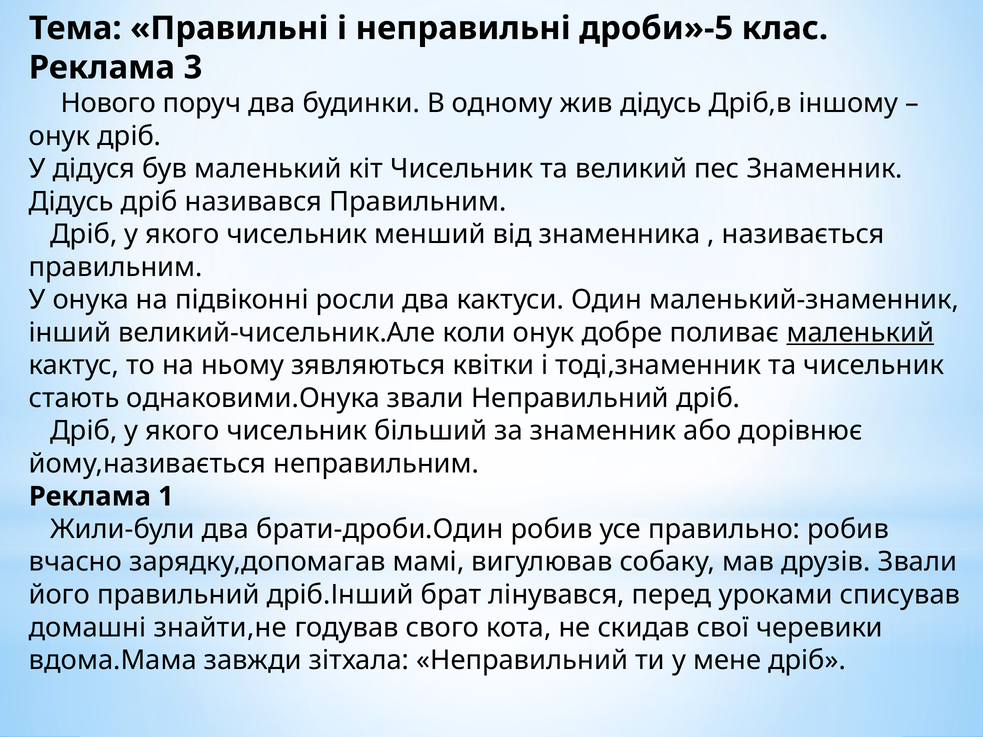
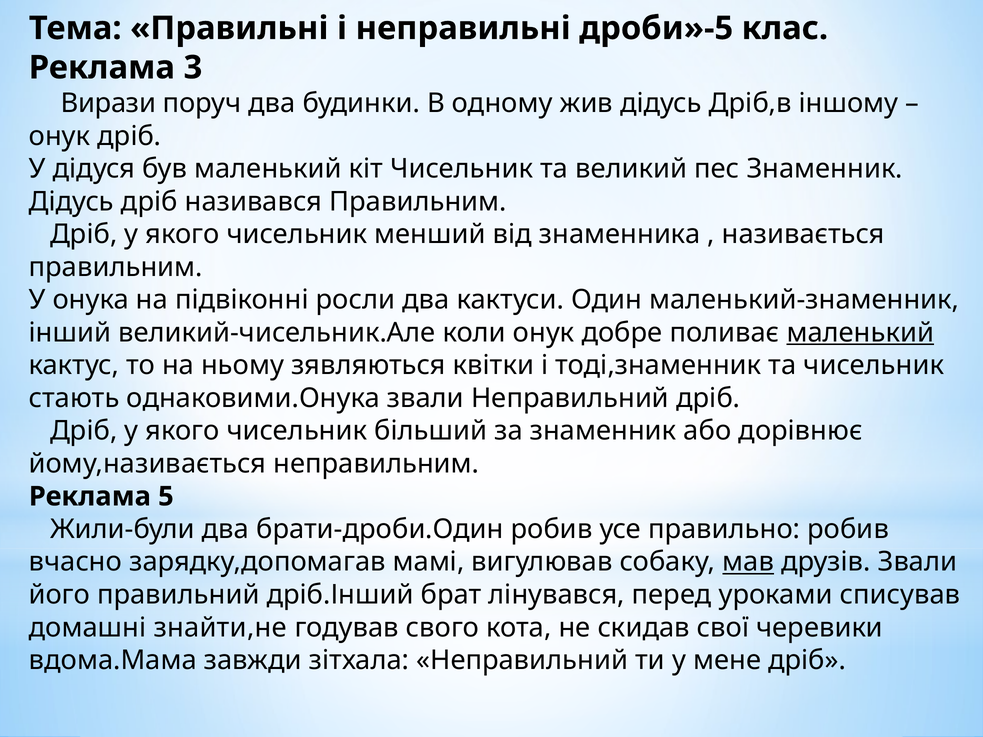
Нового: Нового -> Вирази (108, 103)
1: 1 -> 5 (166, 497)
мав underline: none -> present (748, 562)
